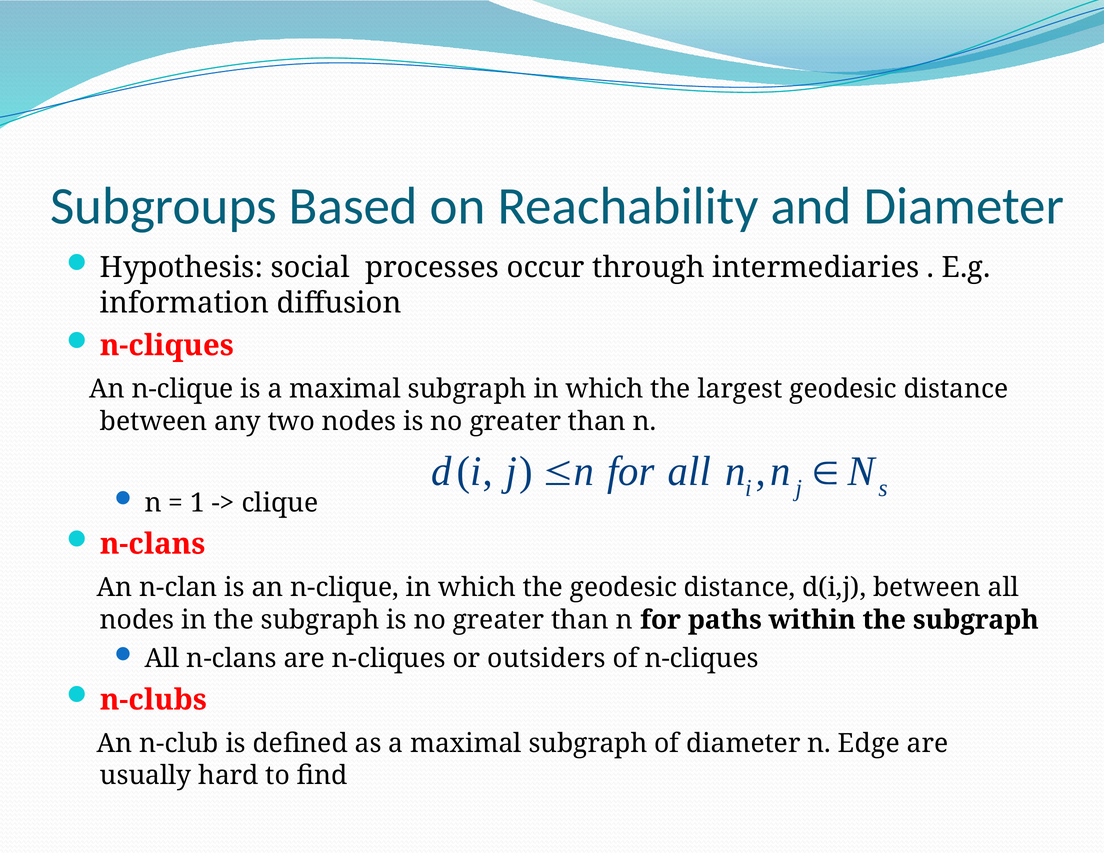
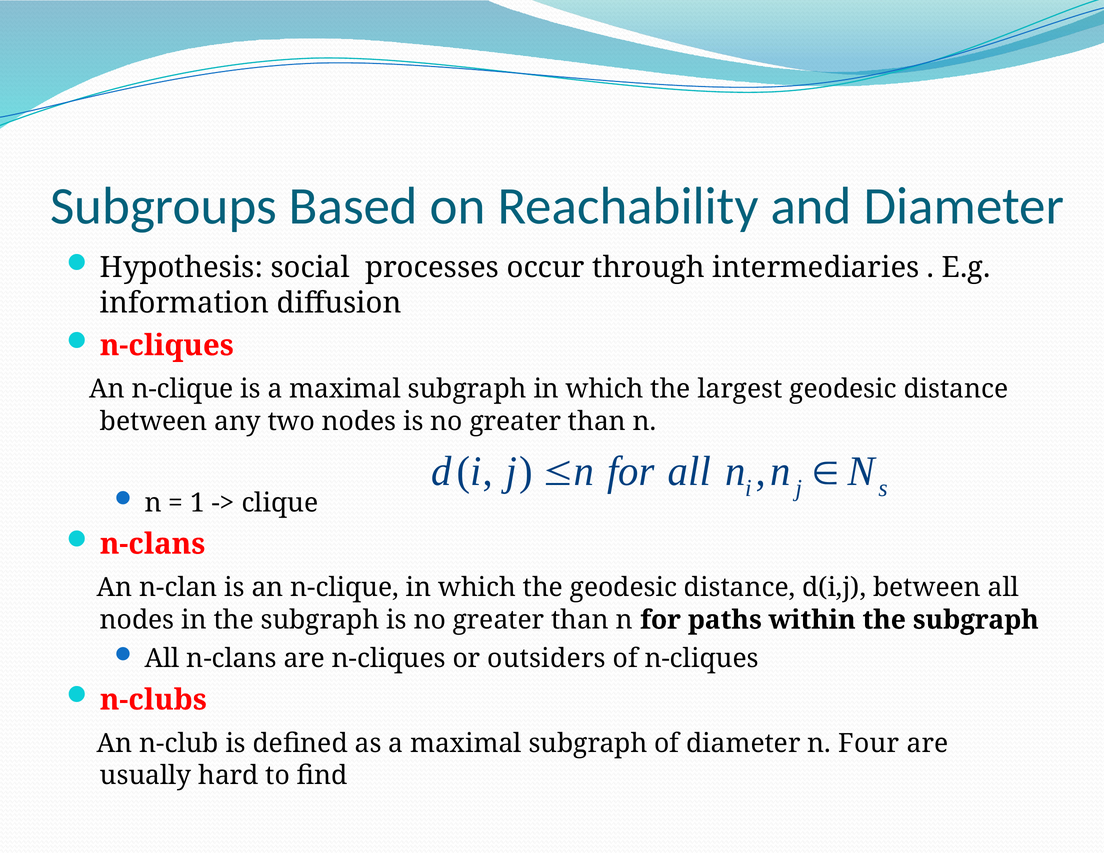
Edge: Edge -> Four (869, 744)
